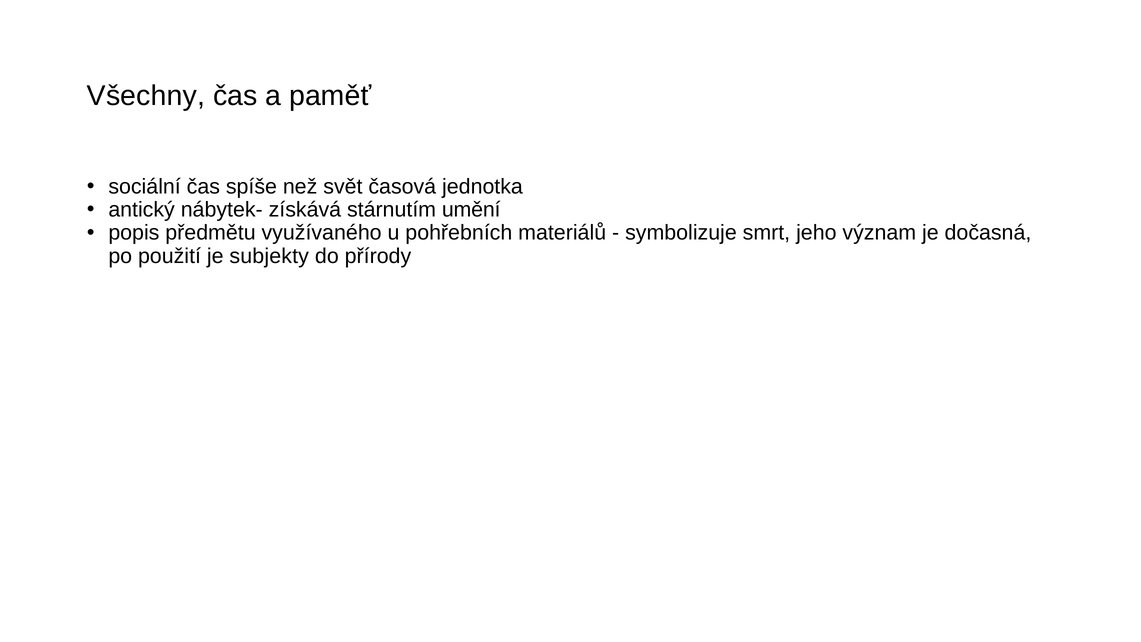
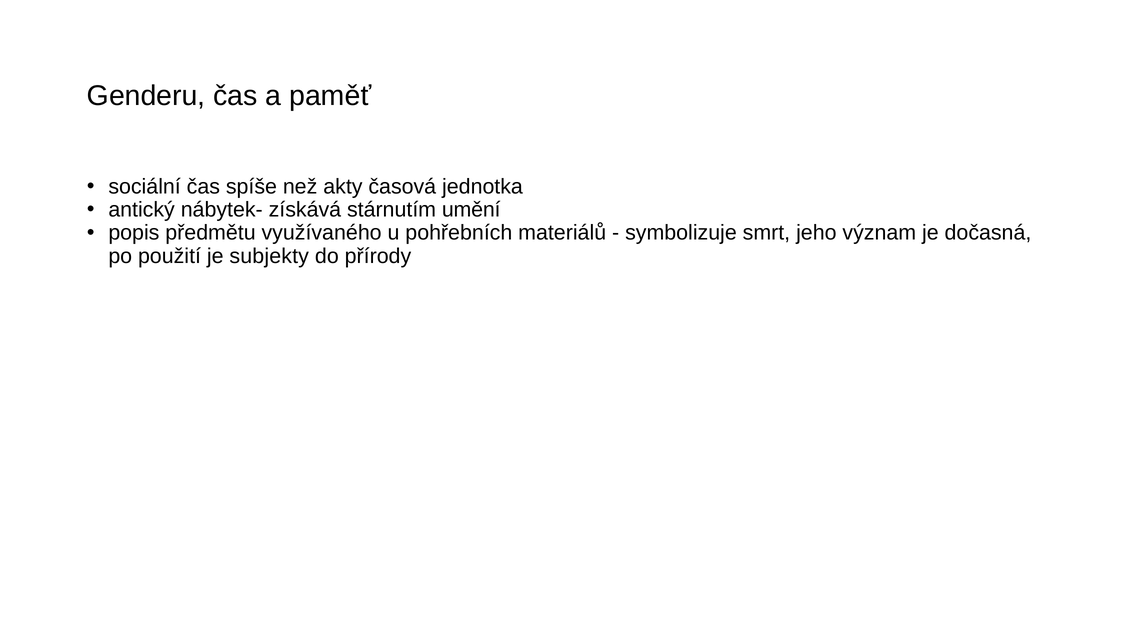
Všechny: Všechny -> Genderu (146, 96)
svět: svět -> akty (343, 187)
